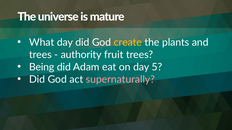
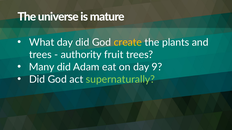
Being: Being -> Many (42, 67)
5: 5 -> 9 (157, 67)
supernaturally colour: pink -> light green (120, 80)
